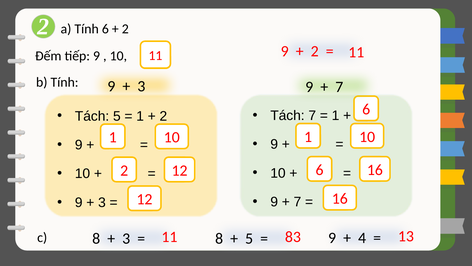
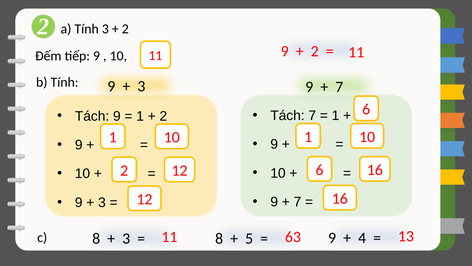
Tính 6: 6 -> 3 (105, 29)
Tách 5: 5 -> 9 (117, 116)
83: 83 -> 63 (293, 237)
